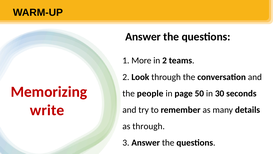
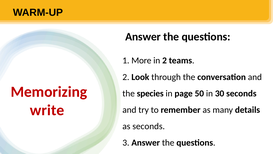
people: people -> species (150, 93)
as through: through -> seconds (149, 126)
